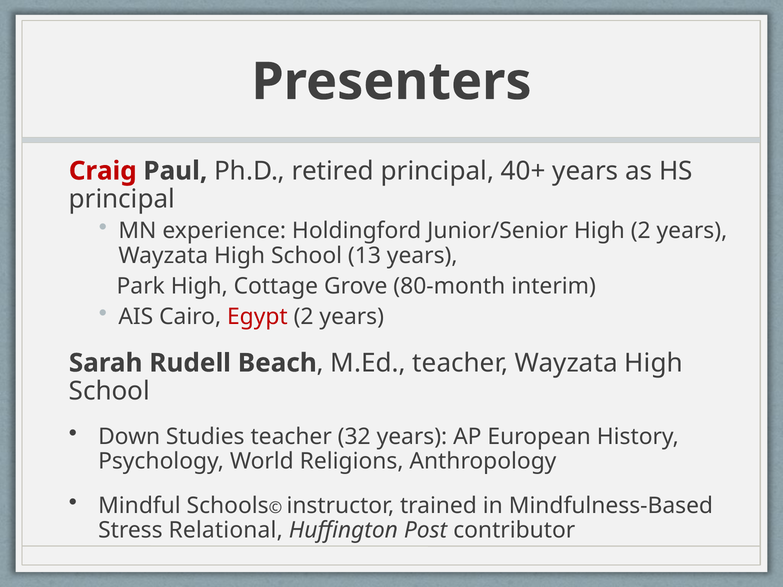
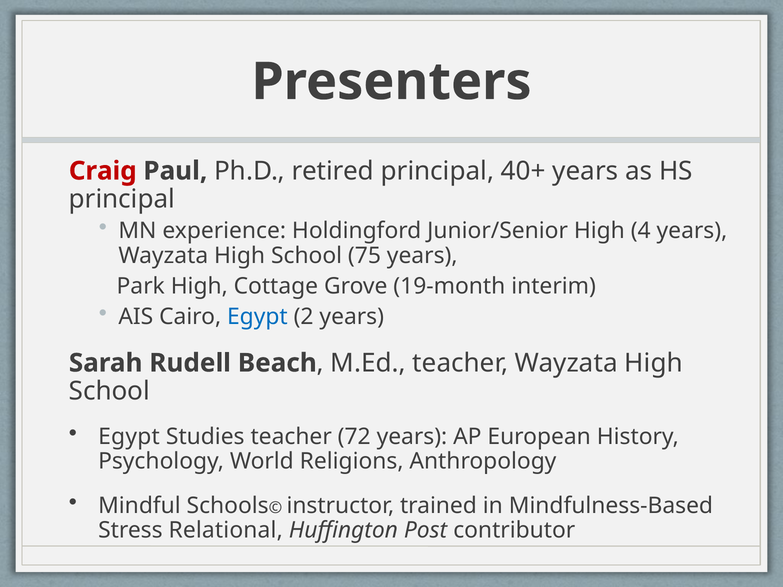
High 2: 2 -> 4 (641, 231)
13: 13 -> 75 (364, 256)
80-month: 80-month -> 19-month (449, 286)
Egypt colour: red -> blue (257, 317)
Down: Down -> Egypt (129, 437)
32: 32 -> 72 (354, 437)
